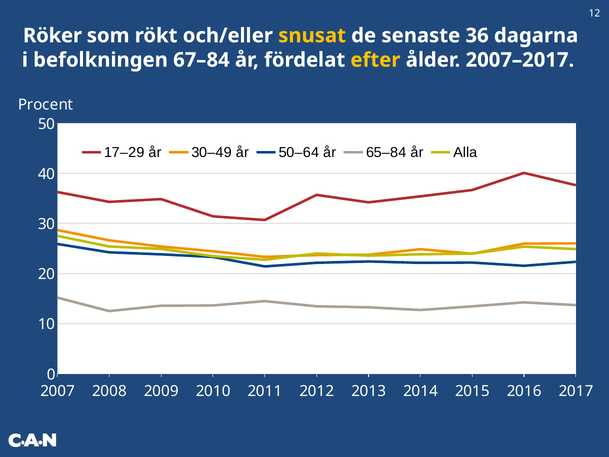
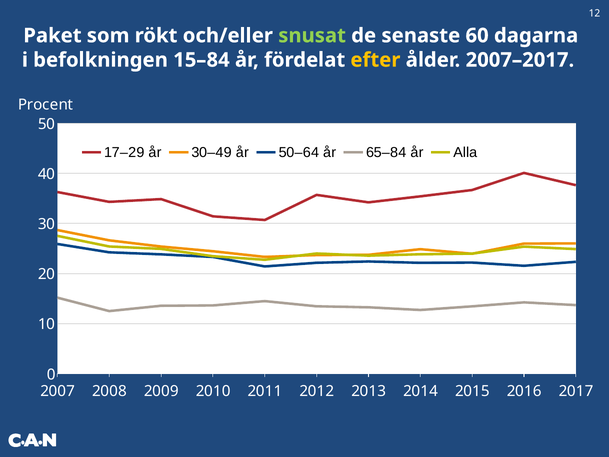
Röker: Röker -> Paket (52, 36)
snusat colour: yellow -> light green (312, 36)
36: 36 -> 60 (477, 36)
67–84: 67–84 -> 15–84 (201, 60)
